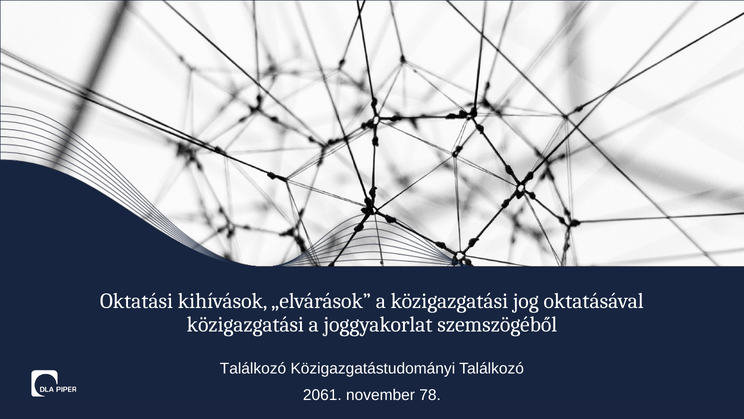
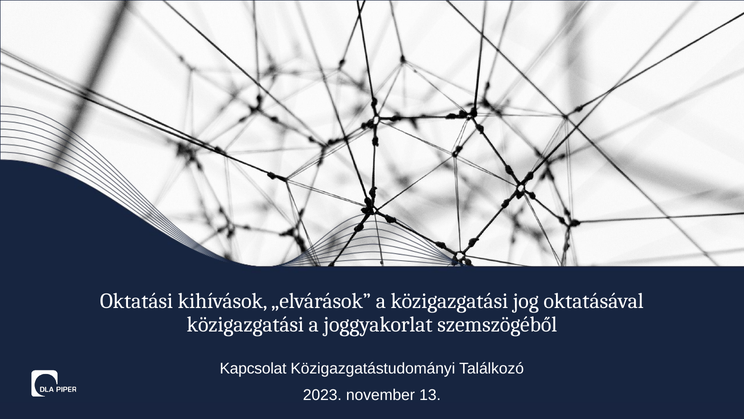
Találkozó: Találkozó -> Kapcsolat (253, 368)
2061: 2061 -> 2023 (322, 394)
78: 78 -> 13 (430, 394)
